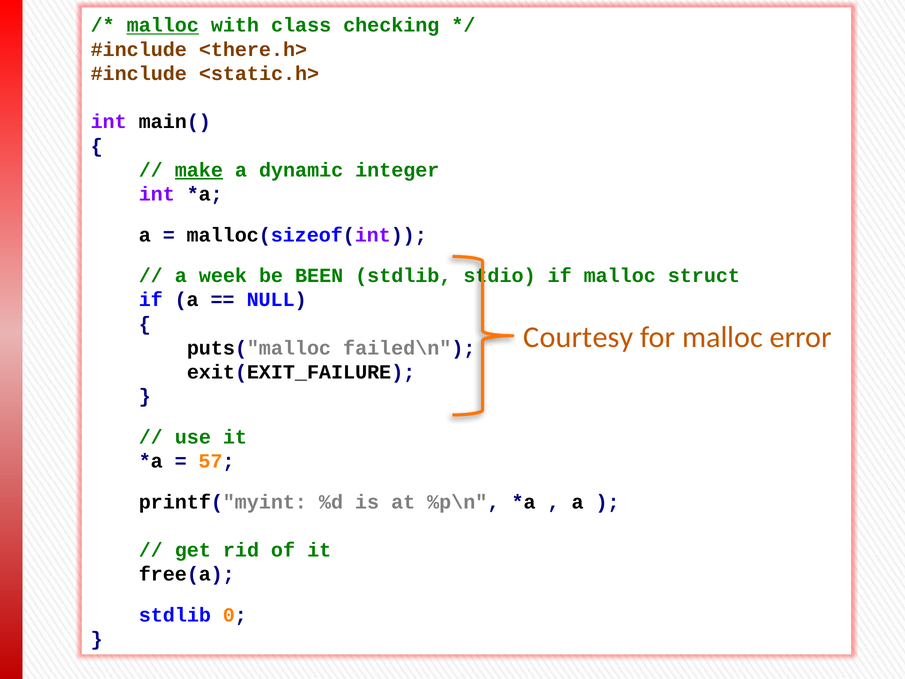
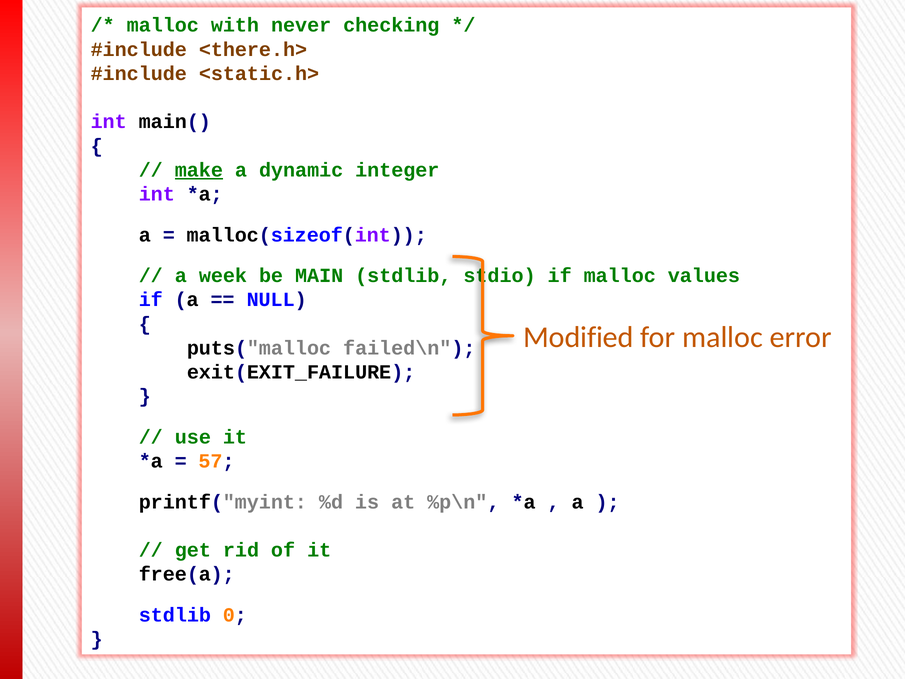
malloc underline: present -> none (163, 25)
class: class -> never (301, 25)
BEEN: BEEN -> MAIN (319, 276)
struct: struct -> values (704, 276)
Courtesy: Courtesy -> Modified (578, 337)
